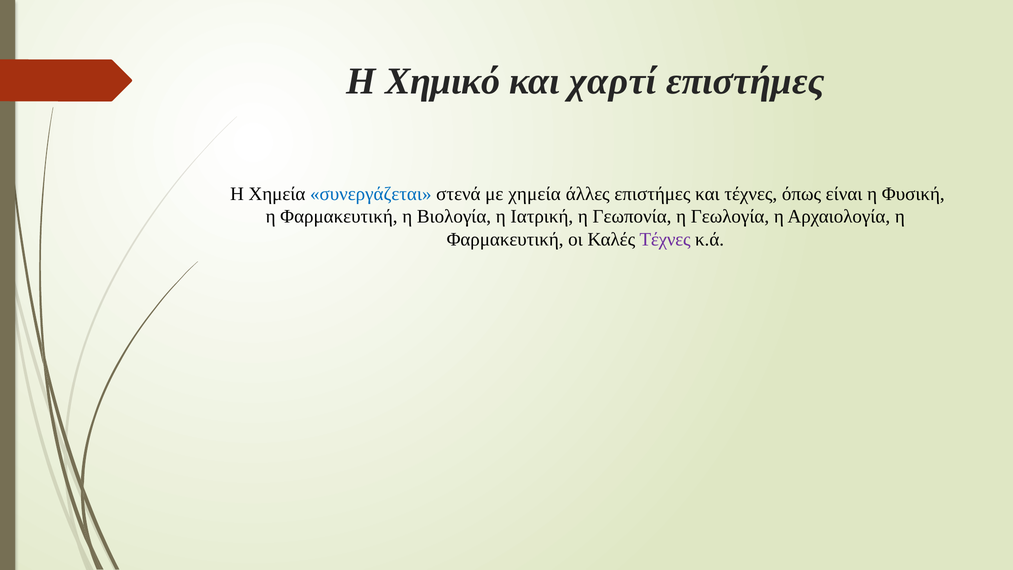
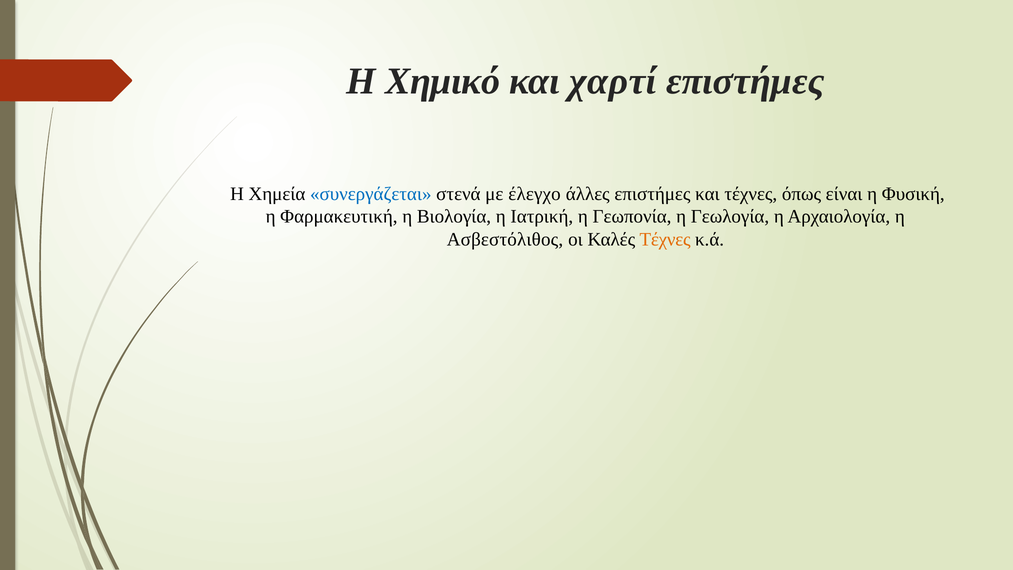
με χημεία: χημεία -> έλεγχο (535, 194)
Φαρμακευτική: Φαρμακευτική -> Ασβεστόλιθος (505, 239)
Τέχνες colour: purple -> orange (665, 239)
